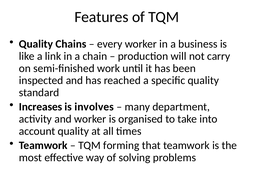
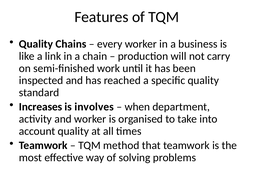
many: many -> when (137, 107)
forming: forming -> method (121, 145)
